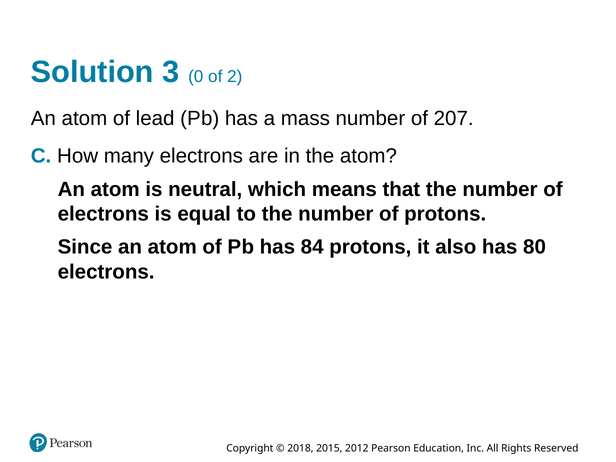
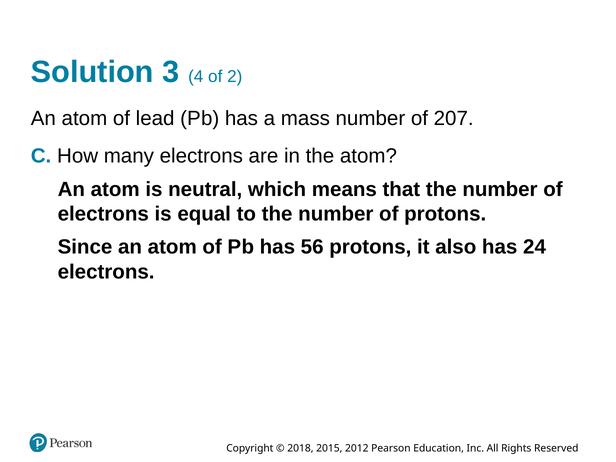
0: 0 -> 4 (196, 77)
84: 84 -> 56 (312, 247)
80: 80 -> 24 (535, 247)
